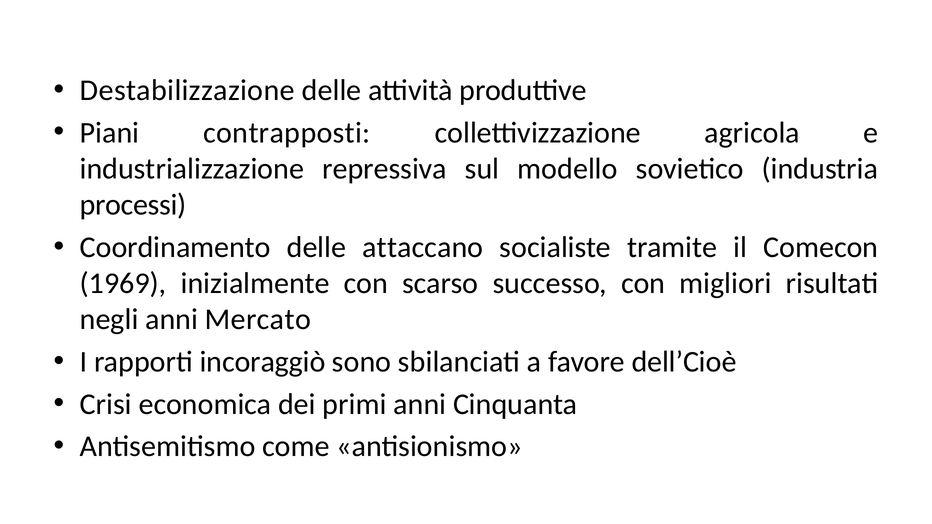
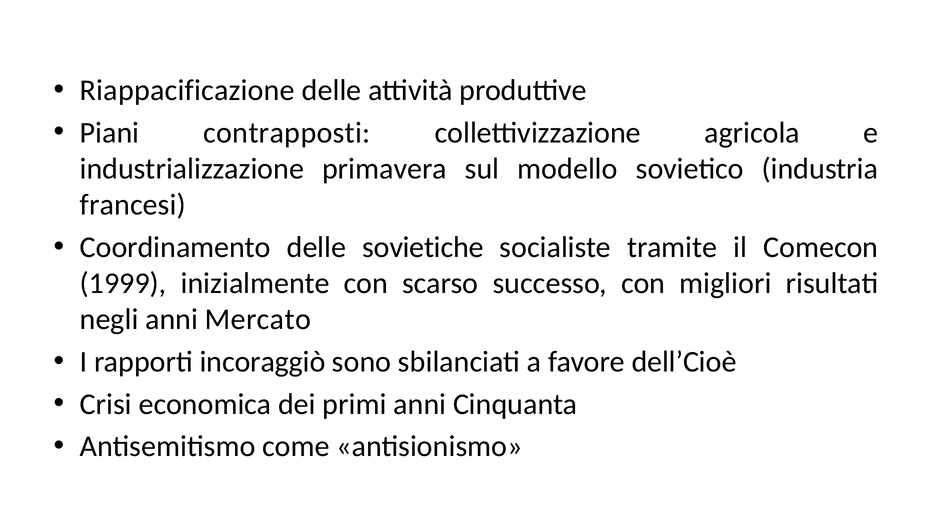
Destabilizzazione: Destabilizzazione -> Riappacificazione (187, 90)
repressiva: repressiva -> primavera (385, 169)
processi: processi -> francesi (133, 205)
attaccano: attaccano -> sovietiche (423, 247)
1969: 1969 -> 1999 (123, 283)
